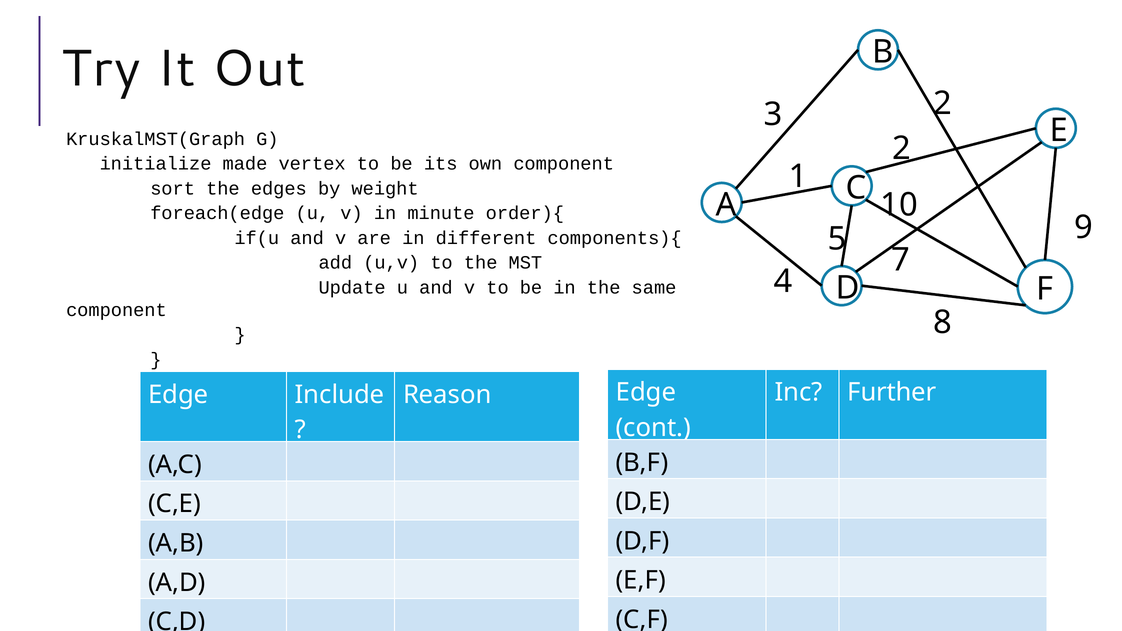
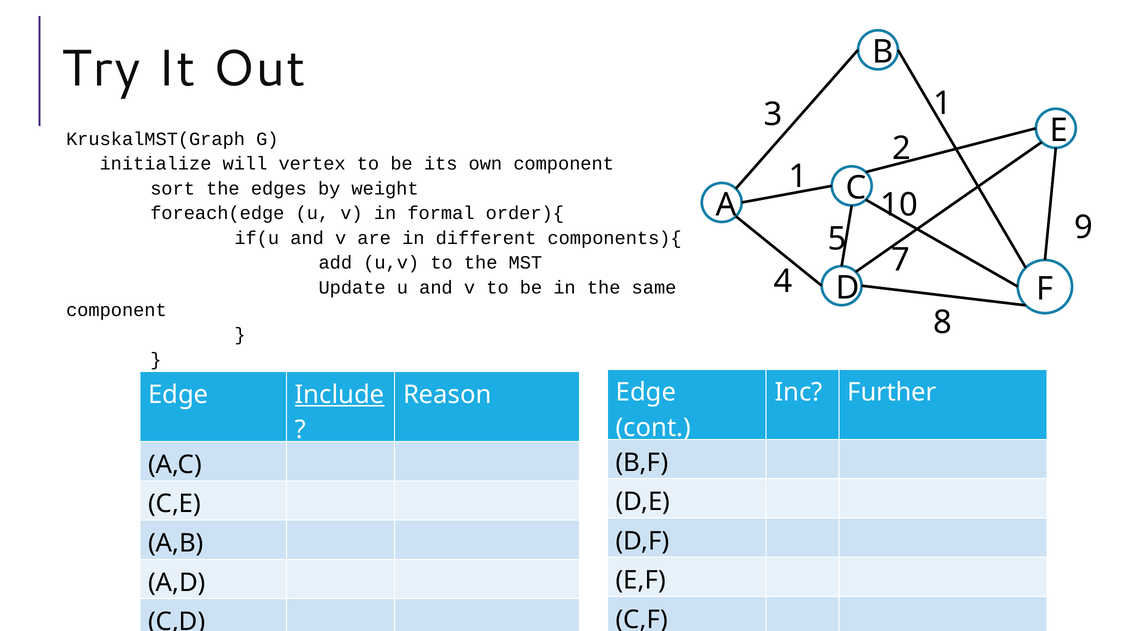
3 2: 2 -> 1 (943, 103)
made: made -> will (245, 164)
minute: minute -> formal (441, 213)
Include underline: none -> present (340, 395)
